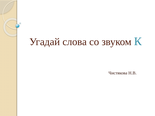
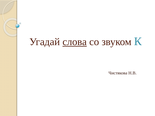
слова underline: none -> present (75, 42)
